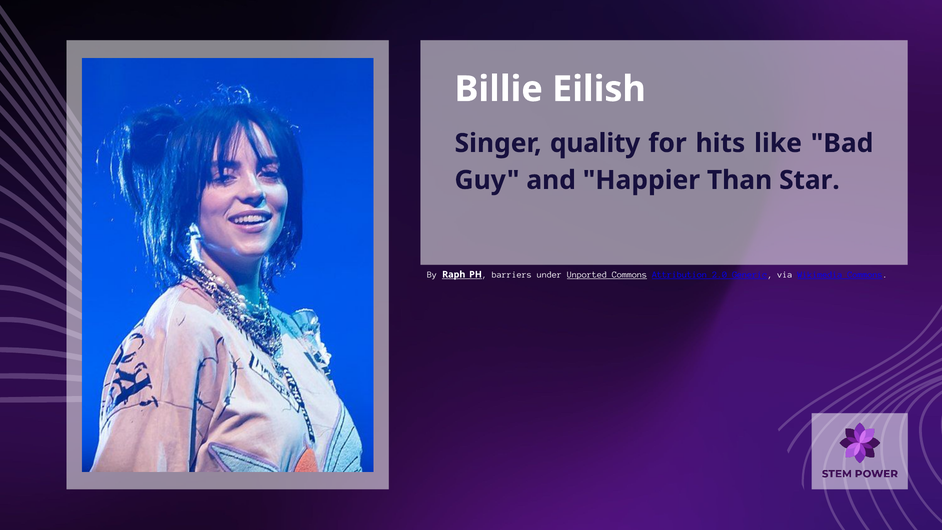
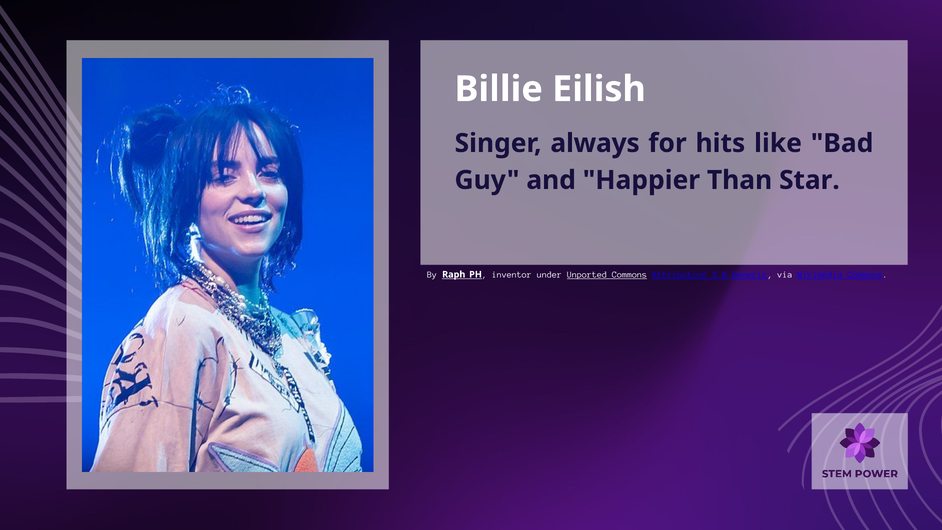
quality: quality -> always (595, 143)
barriers: barriers -> inventor (512, 274)
